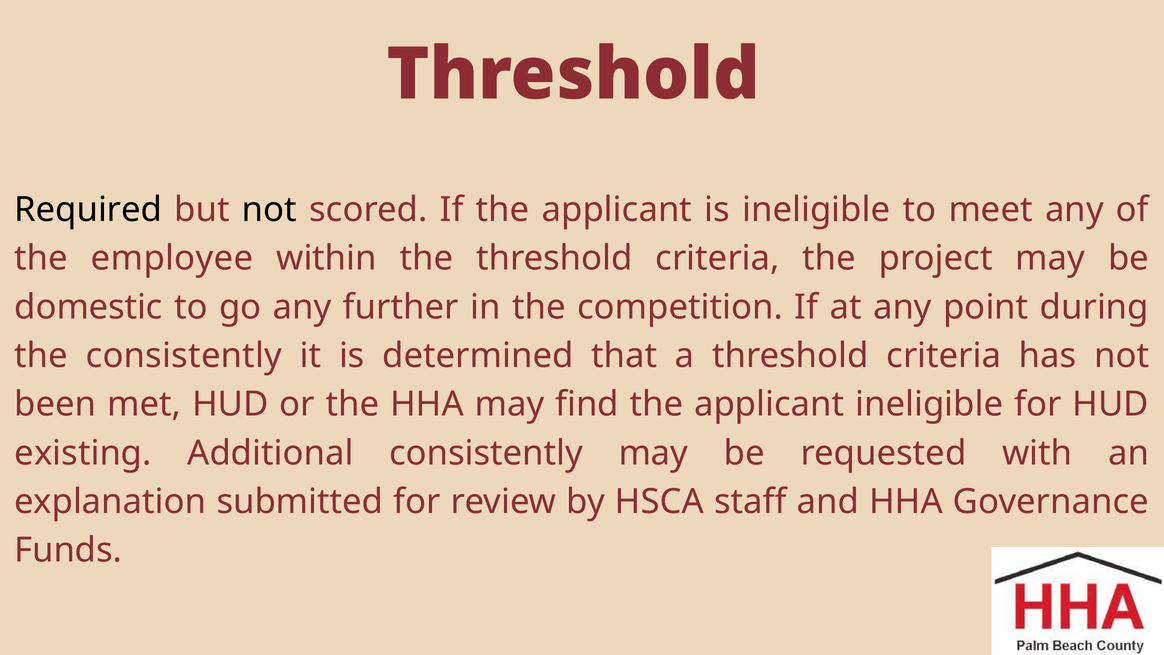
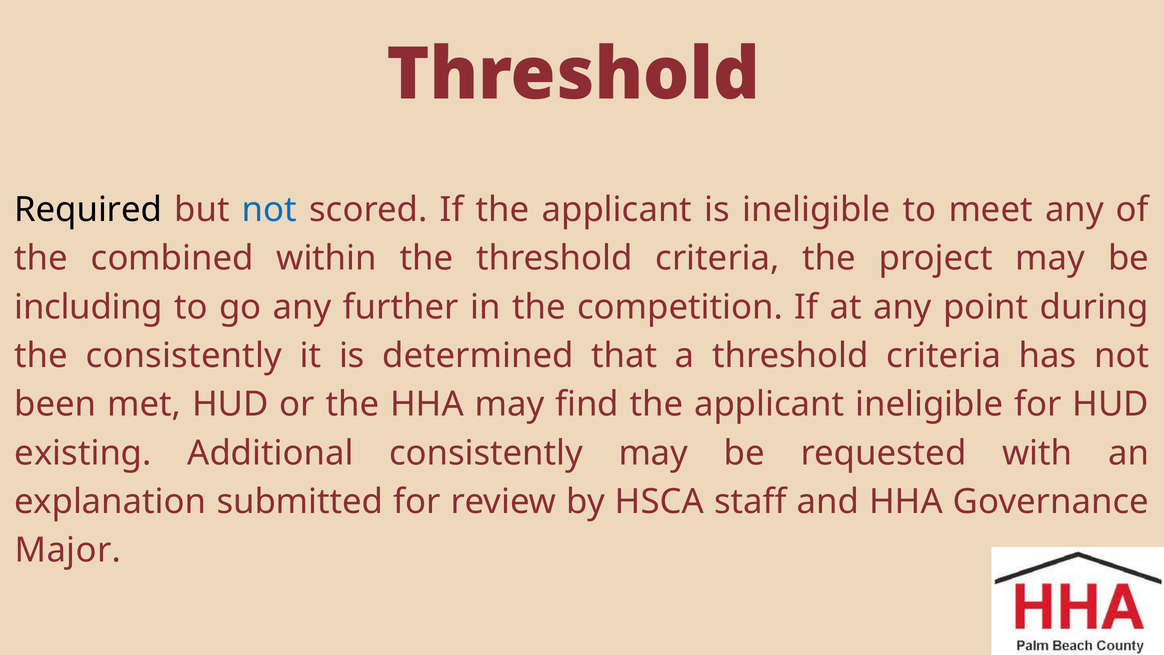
not colour: black -> blue (269, 210)
employee: employee -> combined (172, 258)
domestic: domestic -> including (89, 307)
Funds: Funds -> Major (68, 550)
